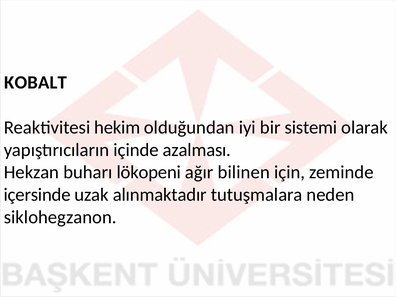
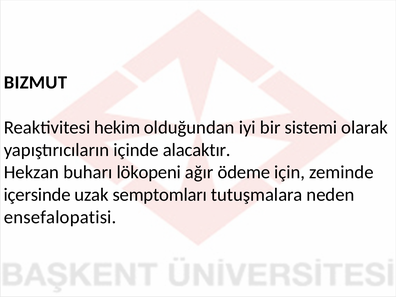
KOBALT: KOBALT -> BIZMUT (36, 83)
azalması: azalması -> alacaktır (197, 150)
bilinen: bilinen -> ödeme (244, 172)
alınmaktadır: alınmaktadır -> semptomları (160, 195)
siklohegzanon: siklohegzanon -> ensefalopatisi (60, 217)
